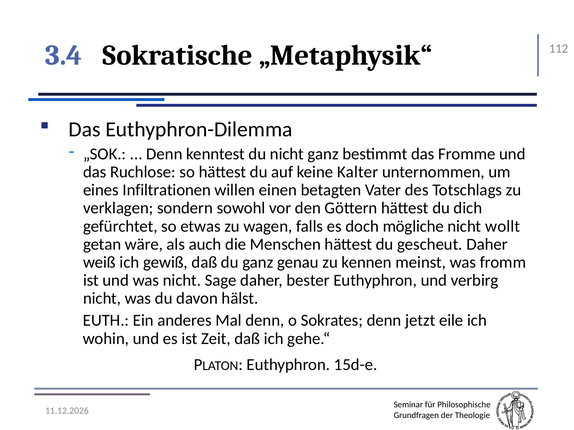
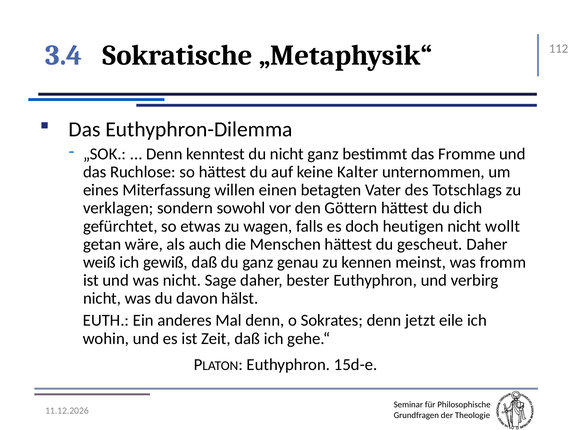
Infiltrationen: Infiltrationen -> Miterfassung (167, 190)
mögliche: mögliche -> heutigen (413, 226)
